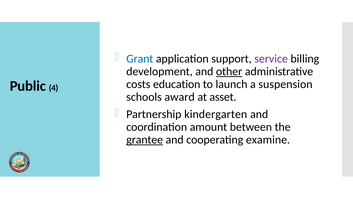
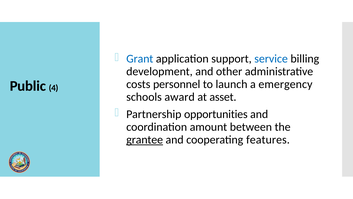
service colour: purple -> blue (271, 59)
other underline: present -> none (229, 71)
education: education -> personnel (177, 84)
suspension: suspension -> emergency (285, 84)
kindergarten: kindergarten -> opportunities (216, 114)
examine: examine -> features (268, 139)
